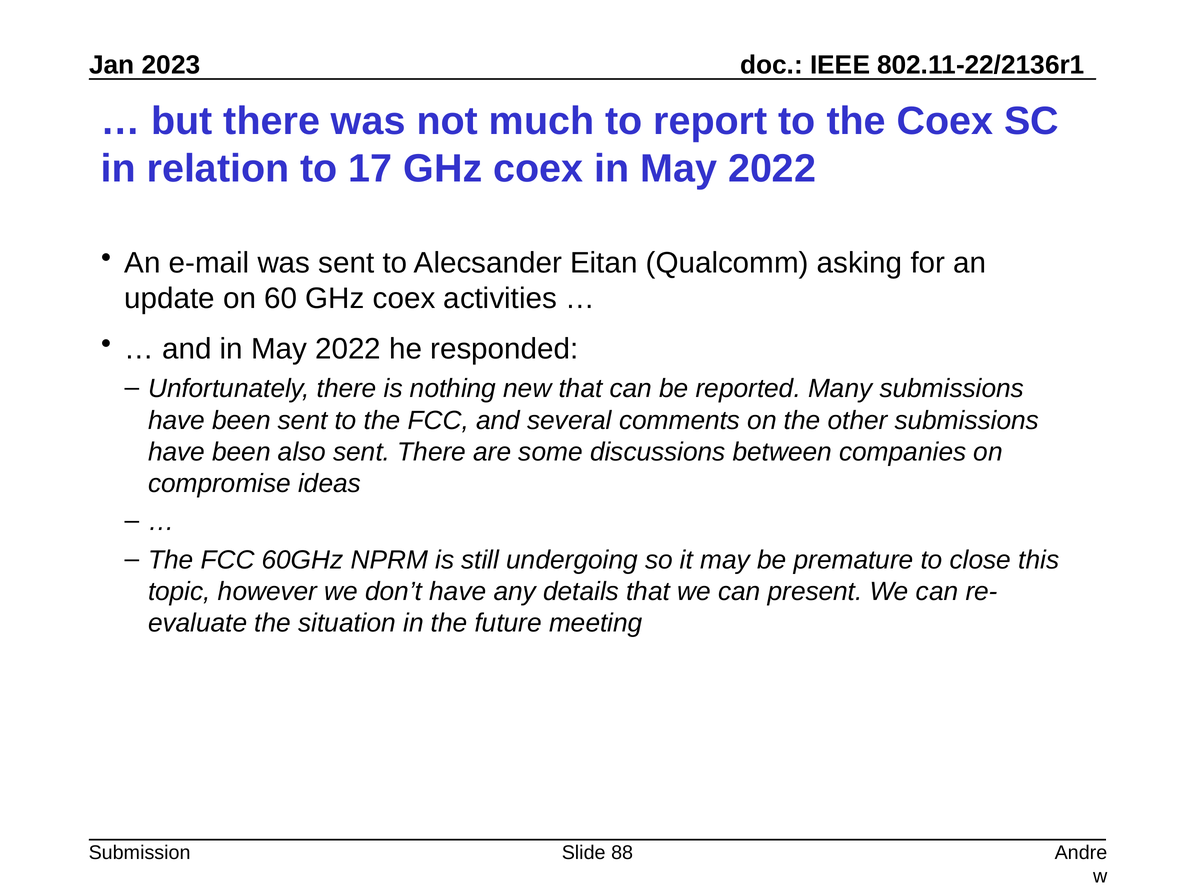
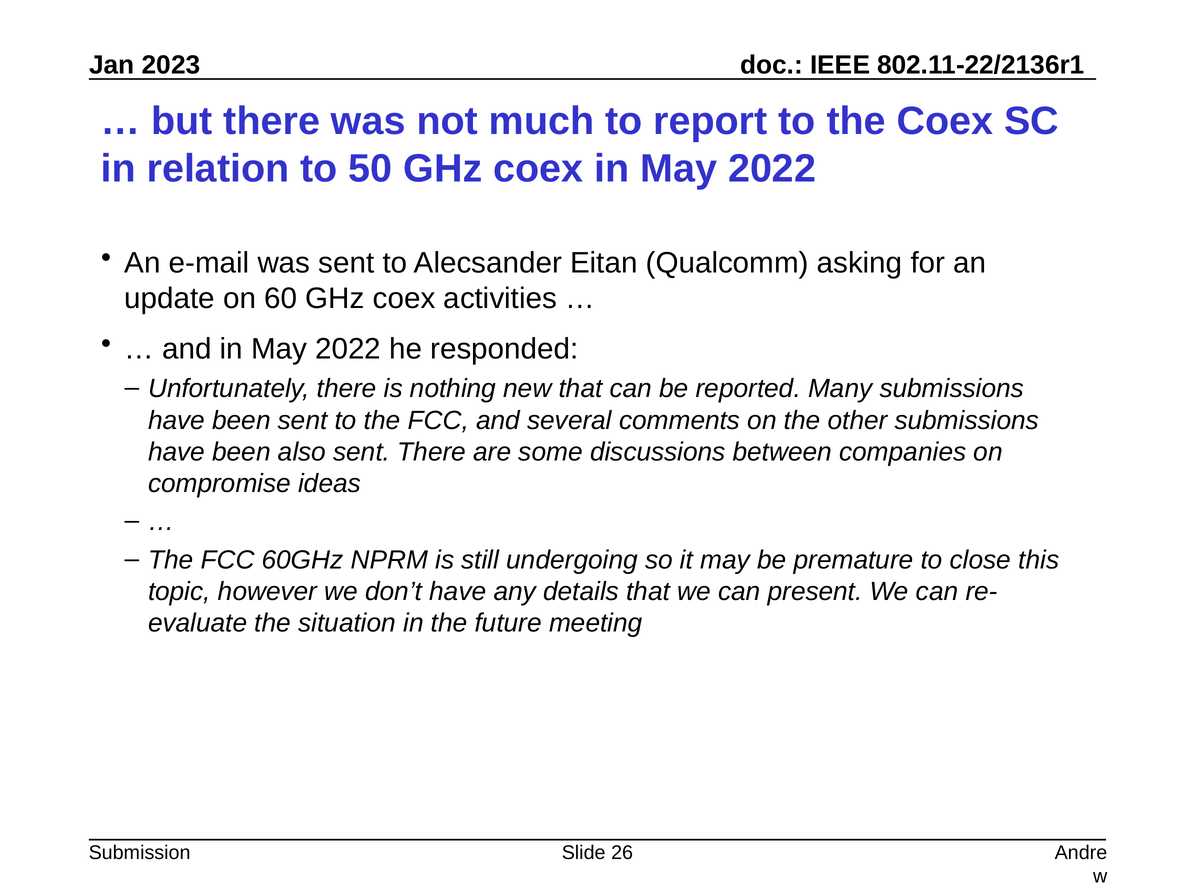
17: 17 -> 50 (370, 169)
88: 88 -> 26 (622, 852)
